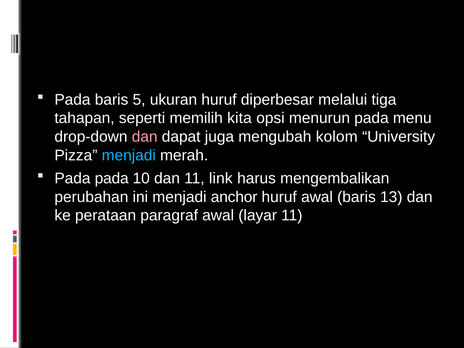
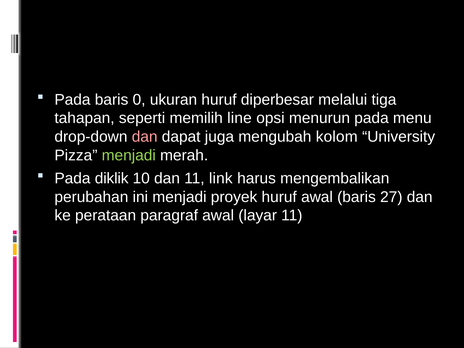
5: 5 -> 0 (139, 100)
kita: kita -> line (239, 118)
menjadi colour: light blue -> light green (129, 155)
Pada pada: pada -> diklik (112, 178)
anchor: anchor -> proyek (234, 197)
13: 13 -> 27 (391, 197)
